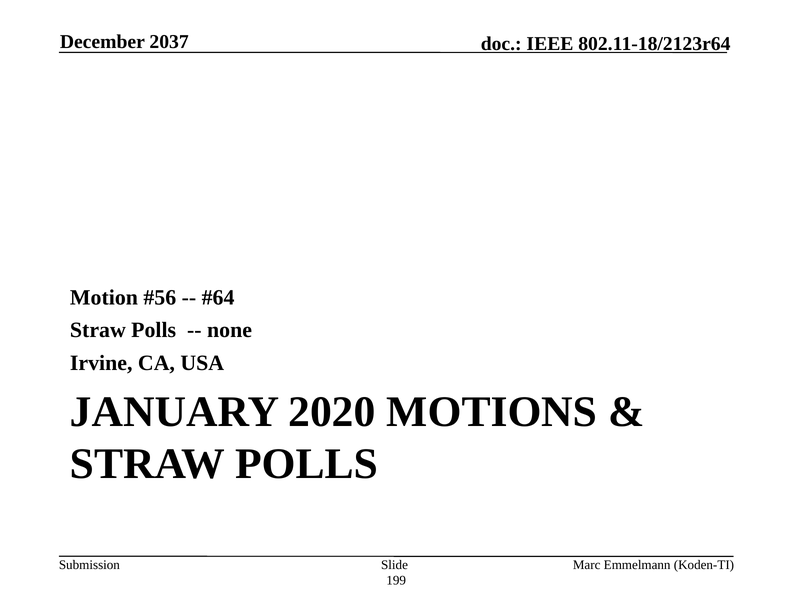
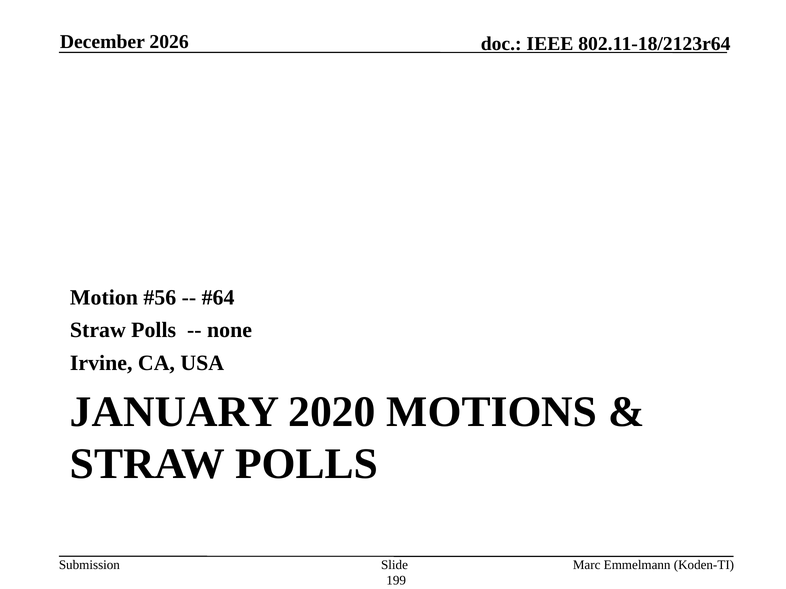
2037: 2037 -> 2026 (169, 42)
